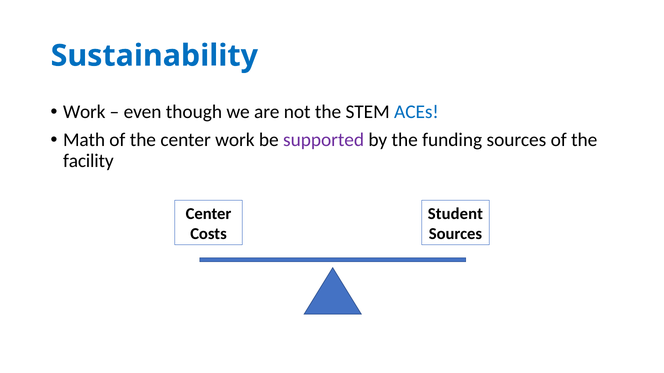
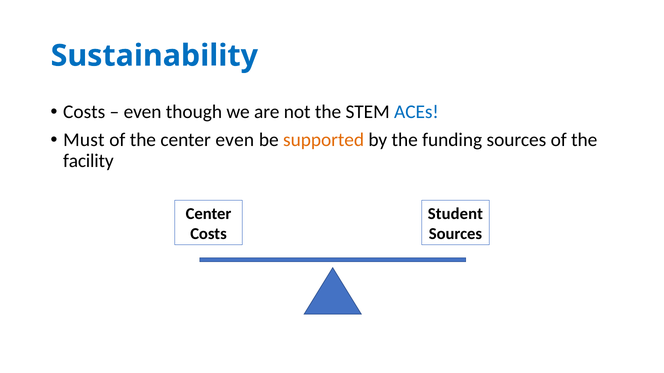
Work: Work -> Costs (84, 112)
Math: Math -> Must (84, 140)
center work: work -> even (235, 140)
supported colour: purple -> orange (324, 140)
